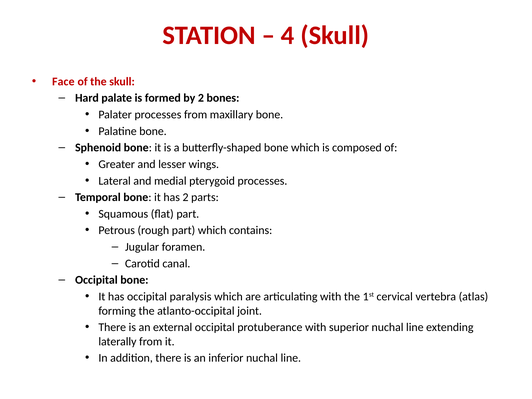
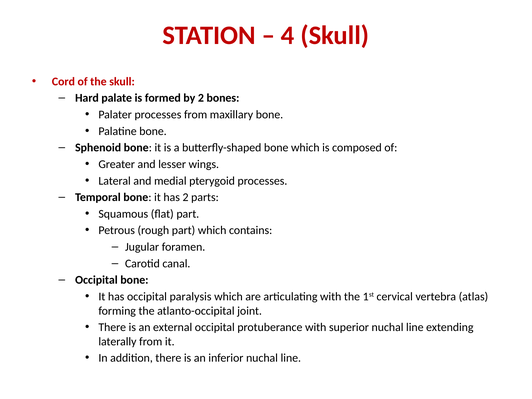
Face: Face -> Cord (63, 82)
